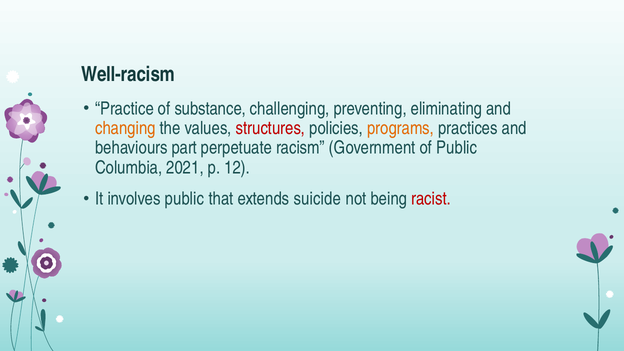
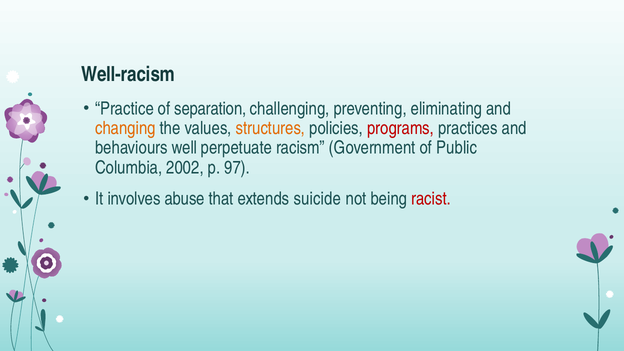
substance: substance -> separation (210, 109)
structures colour: red -> orange (270, 128)
programs colour: orange -> red (401, 128)
part: part -> well (184, 148)
2021: 2021 -> 2002 (185, 168)
12: 12 -> 97 (237, 168)
involves public: public -> abuse (185, 199)
